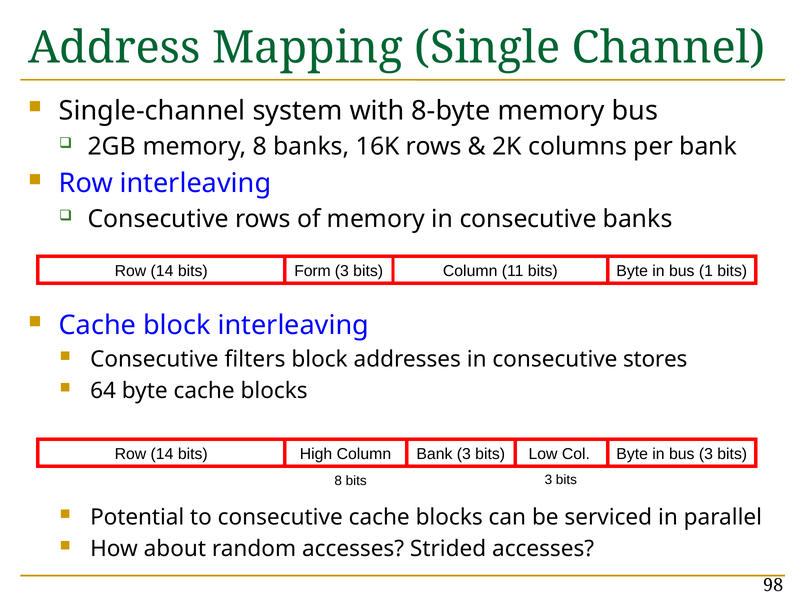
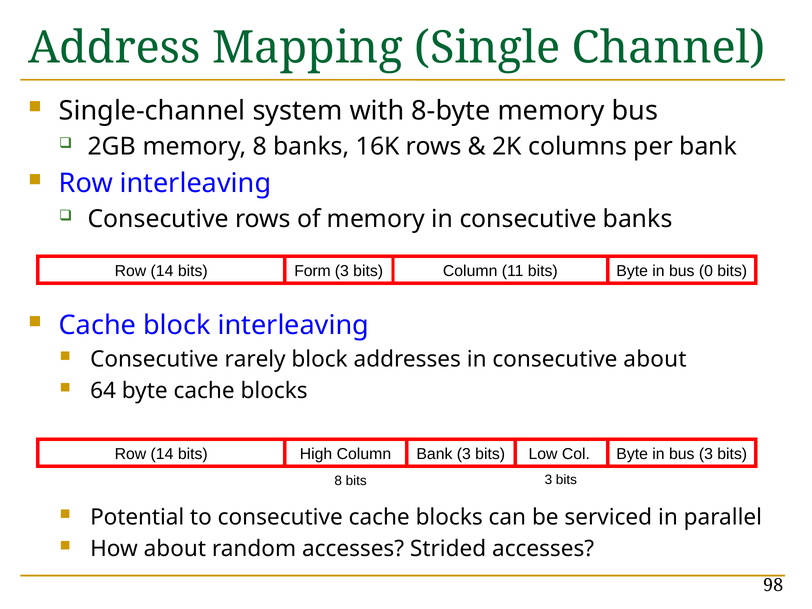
1: 1 -> 0 (706, 271)
filters: filters -> rarely (255, 359)
consecutive stores: stores -> about (655, 359)
